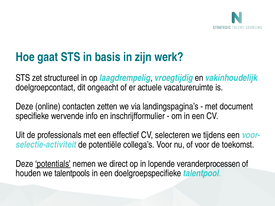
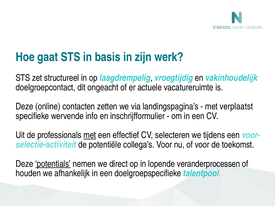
document: document -> verplaatst (236, 107)
met underline: none -> present (90, 135)
talentpools: talentpools -> afhankelijk (72, 174)
